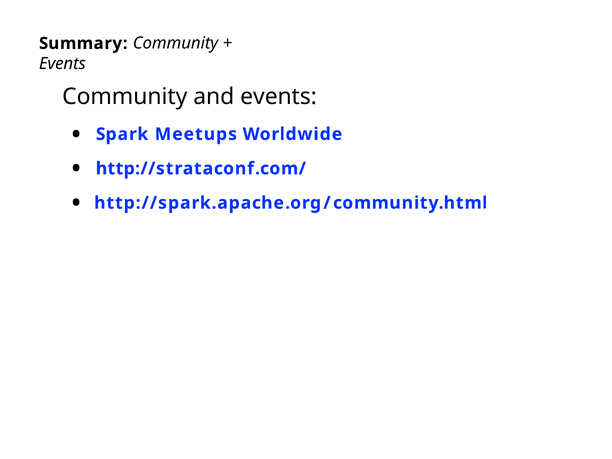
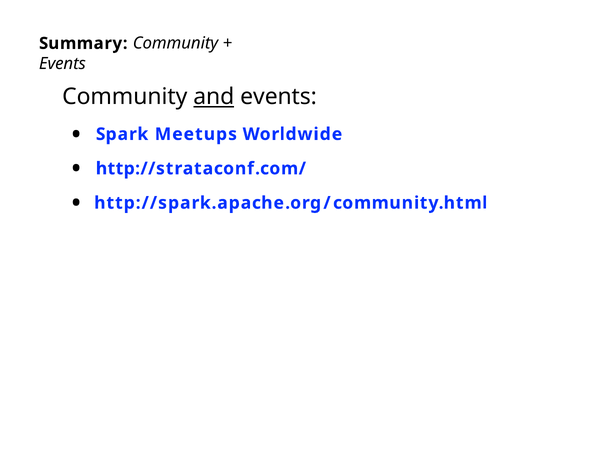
and underline: none -> present (214, 97)
